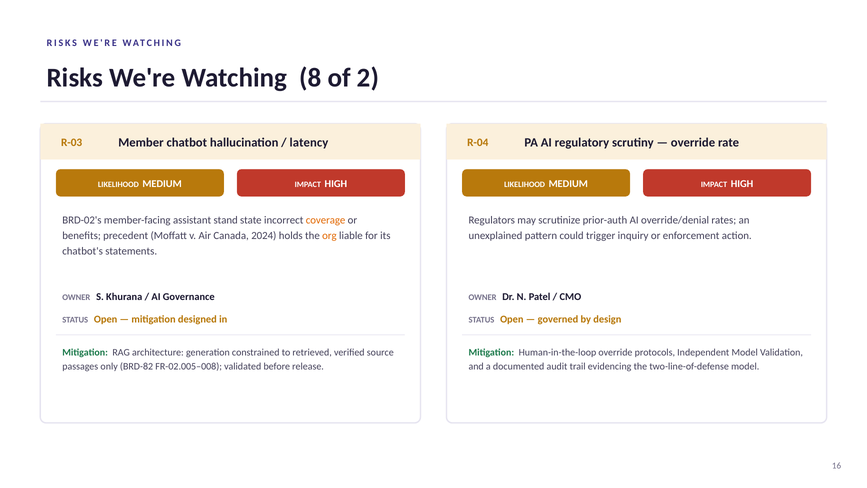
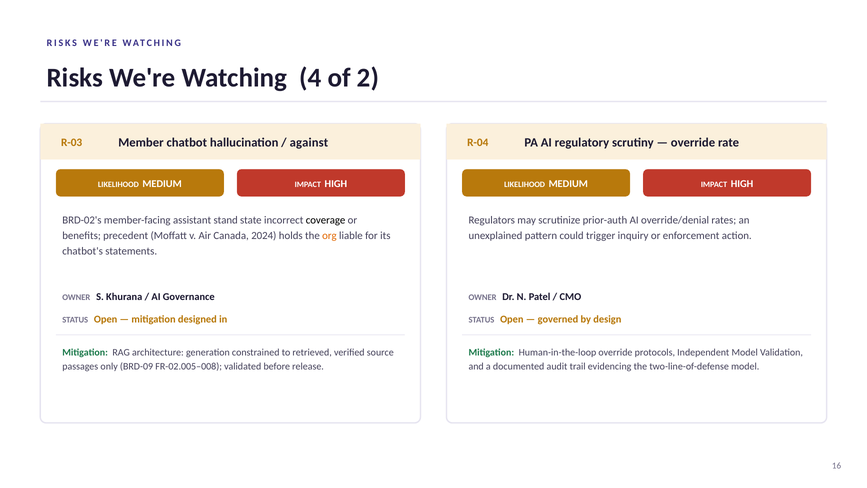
8: 8 -> 4 (310, 78)
latency: latency -> against (309, 142)
coverage colour: orange -> black (326, 220)
BRD-82: BRD-82 -> BRD-09 (137, 366)
